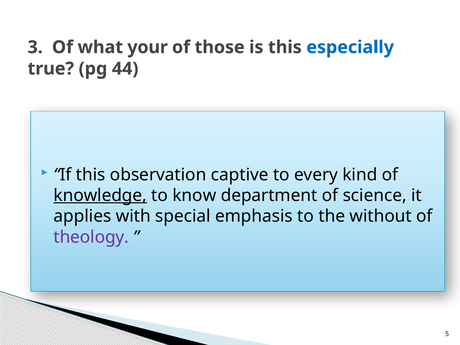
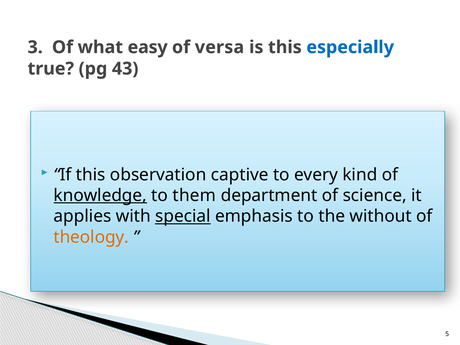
your: your -> easy (148, 47)
those: those -> versa (219, 47)
44: 44 -> 43 (125, 69)
know: know -> them (194, 196)
special underline: none -> present (183, 216)
theology colour: purple -> orange (91, 237)
